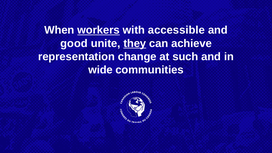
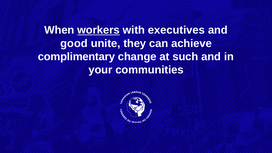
accessible: accessible -> executives (176, 30)
they underline: present -> none (135, 43)
representation: representation -> complimentary (77, 57)
wide: wide -> your (100, 70)
